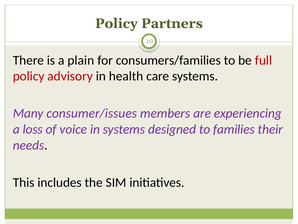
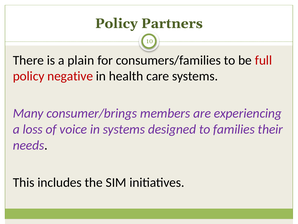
advisory: advisory -> negative (70, 76)
consumer/issues: consumer/issues -> consumer/brings (92, 113)
